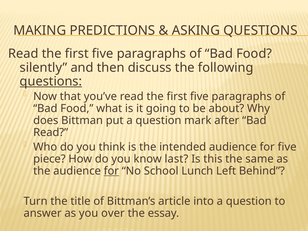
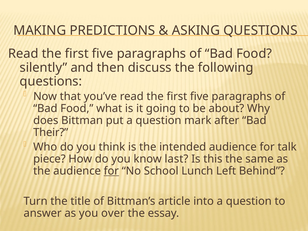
questions underline: present -> none (51, 81)
Read: Read -> Their (51, 133)
for five: five -> talk (287, 147)
